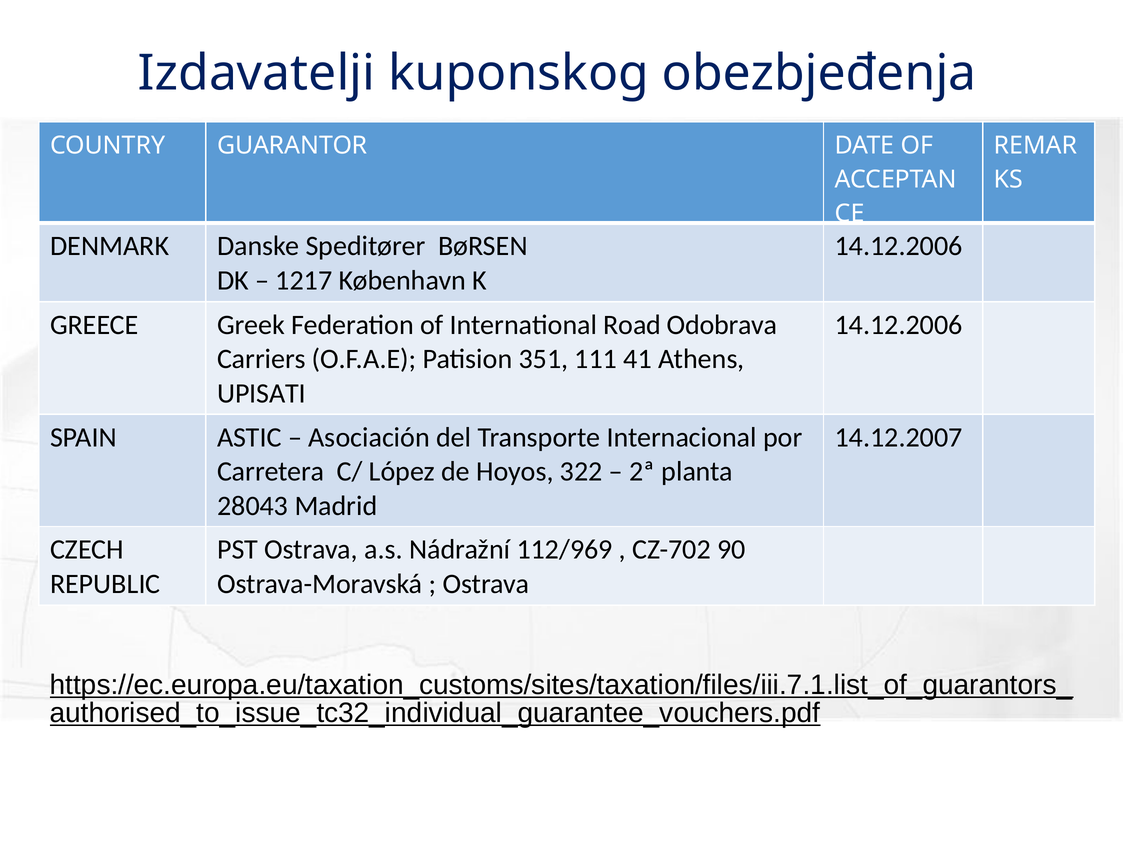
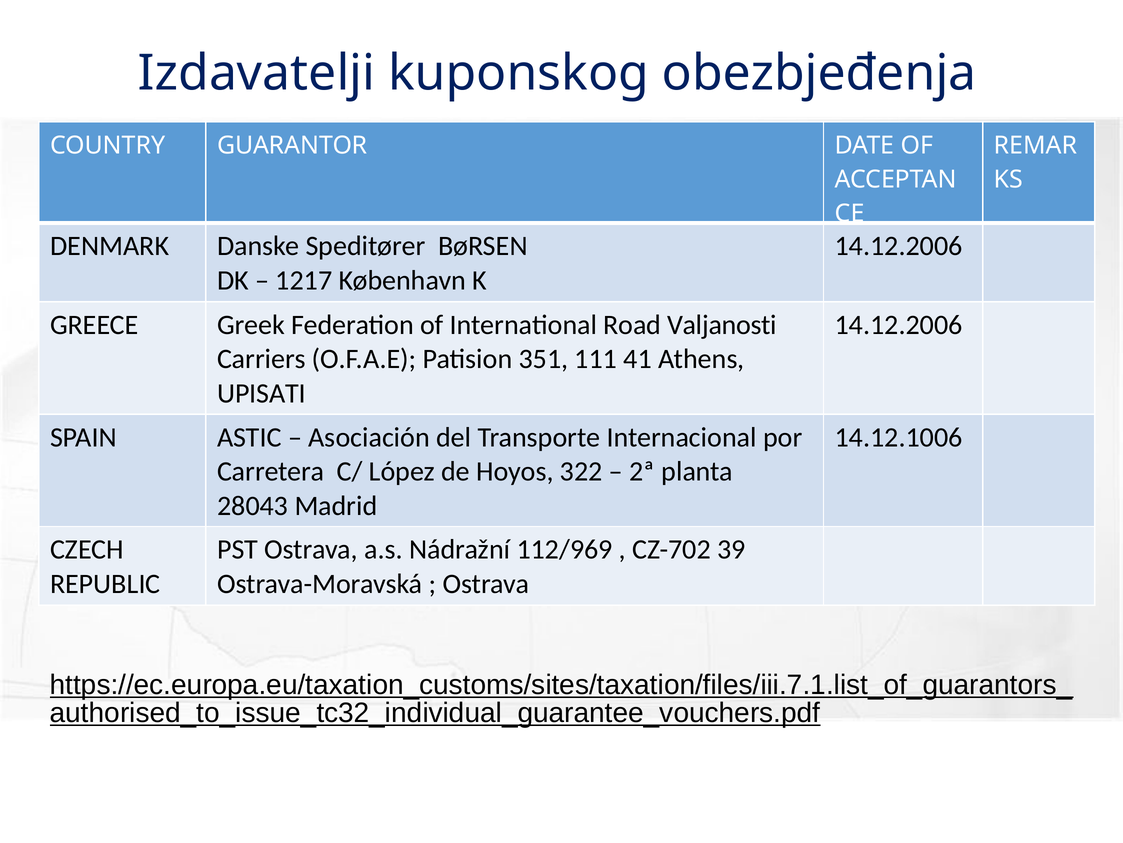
Odobrava: Odobrava -> Valjanosti (722, 324)
14.12.2007: 14.12.2007 -> 14.12.1006 (899, 437)
90: 90 -> 39 (731, 549)
